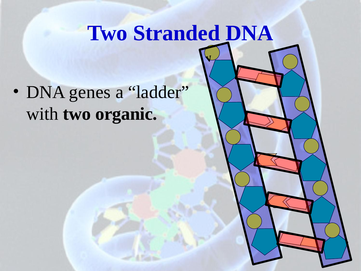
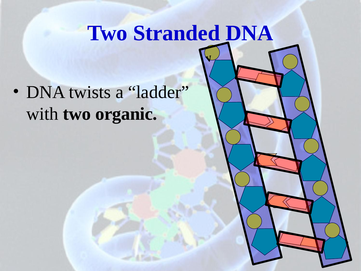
genes: genes -> twists (90, 92)
